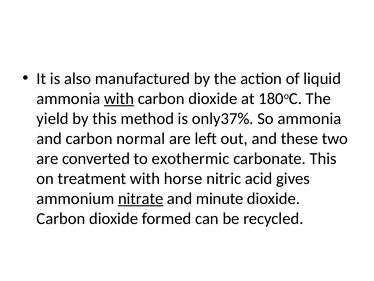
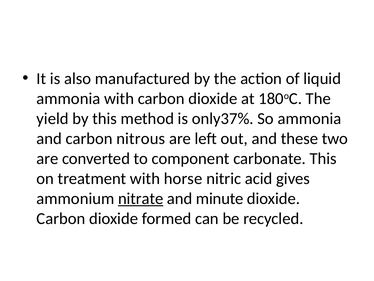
with underline: present -> none (119, 98)
normal: normal -> nitrous (141, 138)
exothermic: exothermic -> component (191, 158)
